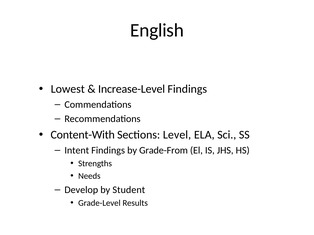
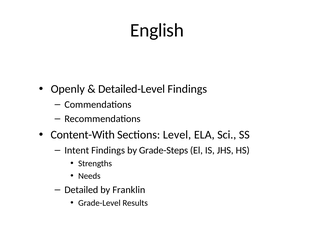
Lowest: Lowest -> Openly (68, 89)
Increase-Level: Increase-Level -> Detailed-Level (132, 89)
Grade-From: Grade-From -> Grade-Steps (164, 151)
Develop: Develop -> Detailed (81, 190)
Student: Student -> Franklin (129, 190)
